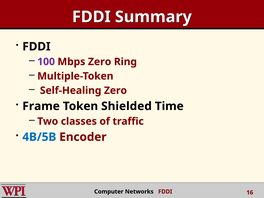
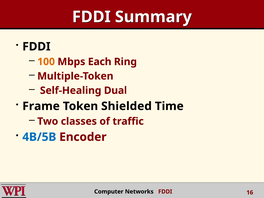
100 colour: purple -> orange (46, 62)
Mbps Zero: Zero -> Each (100, 62)
Self-Healing Zero: Zero -> Dual (116, 91)
